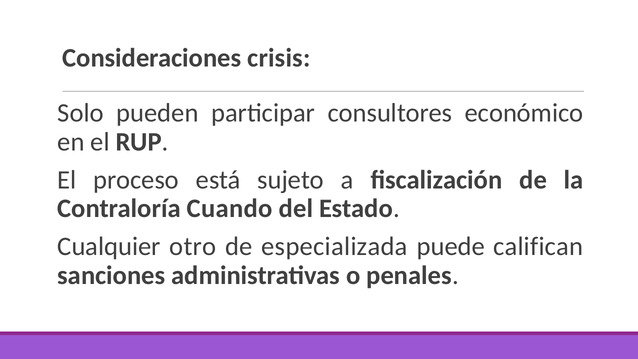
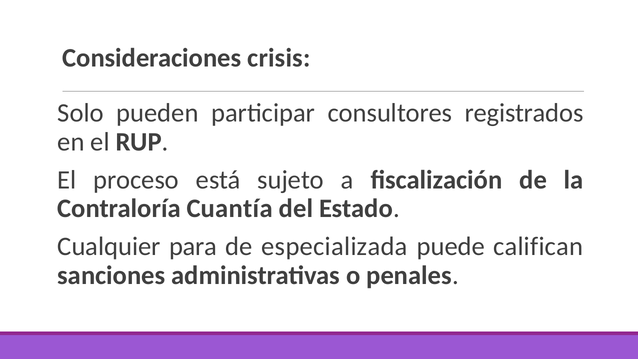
económico: económico -> registrados (524, 113)
Cuando: Cuando -> Cuantía (230, 209)
otro: otro -> para (193, 247)
